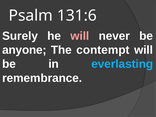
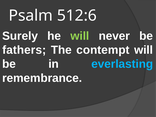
131:6: 131:6 -> 512:6 (77, 16)
will colour: pink -> light green (80, 36)
anyone: anyone -> fathers (24, 50)
